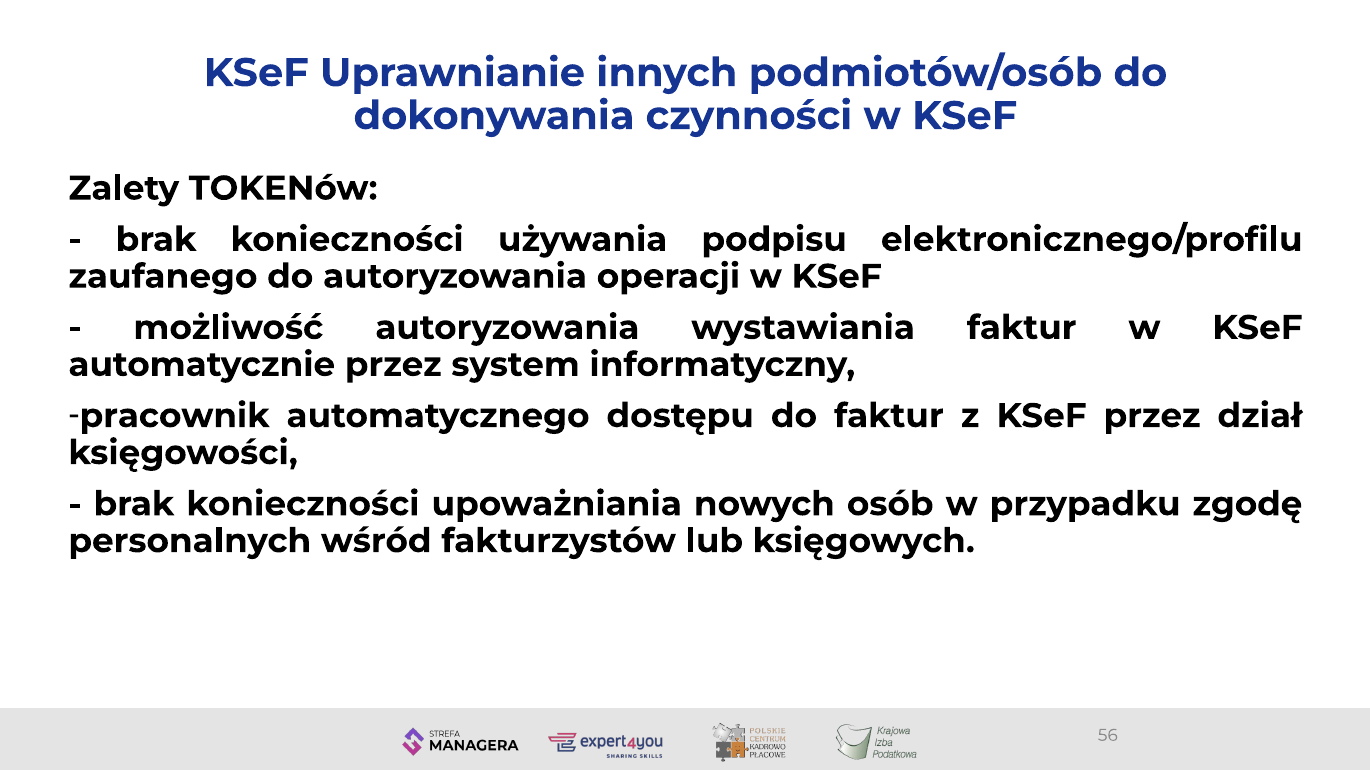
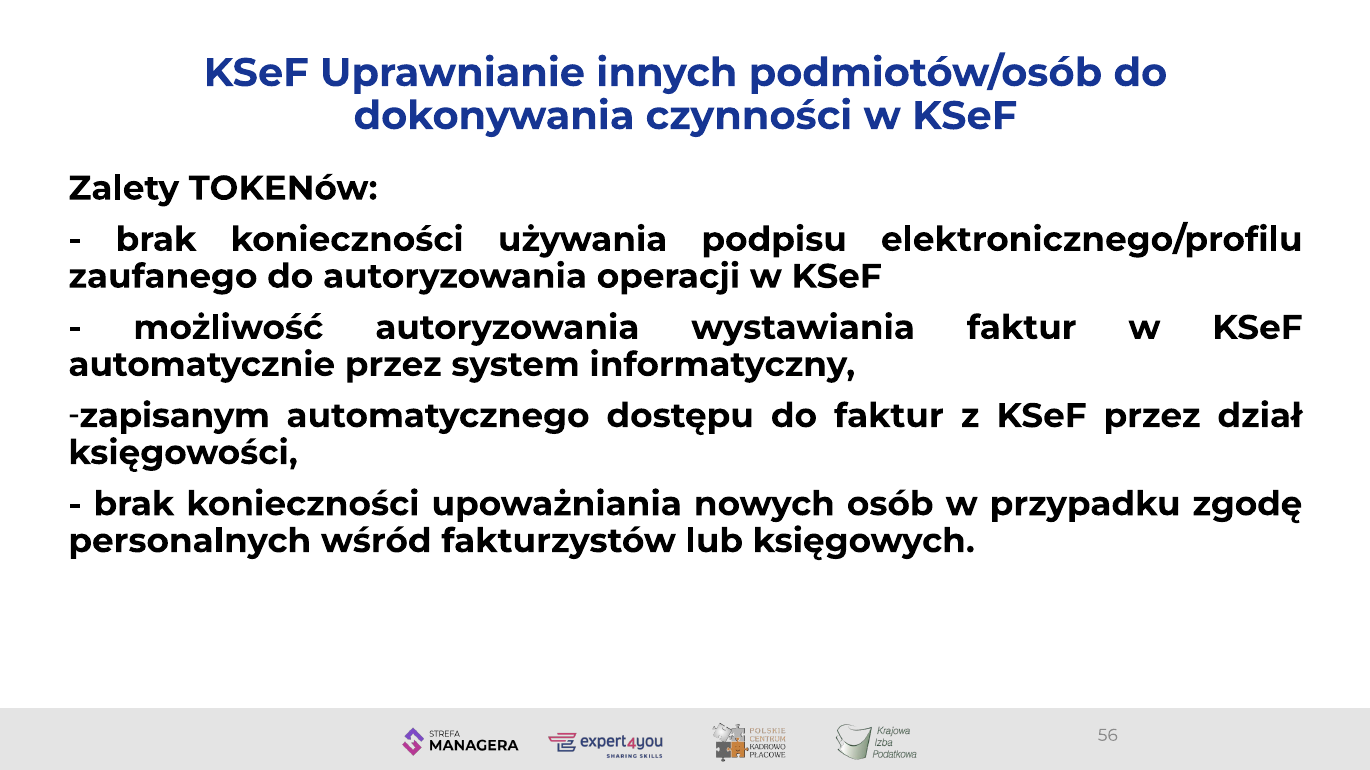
pracownik: pracownik -> zapisanym (175, 416)
